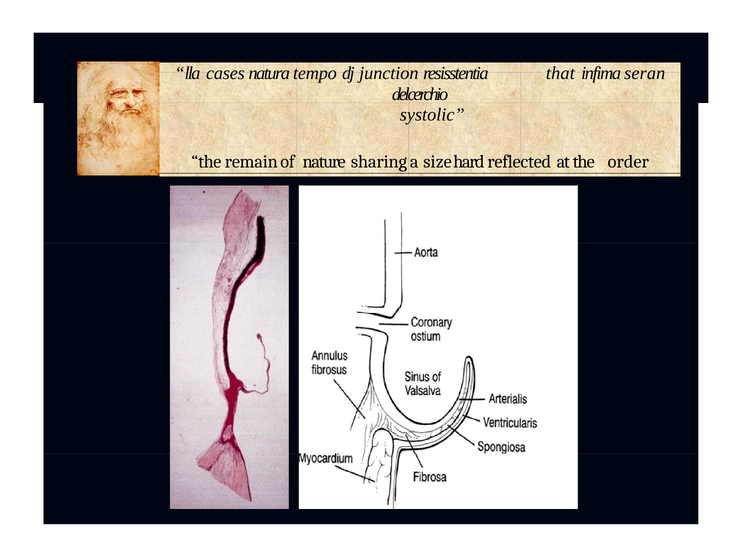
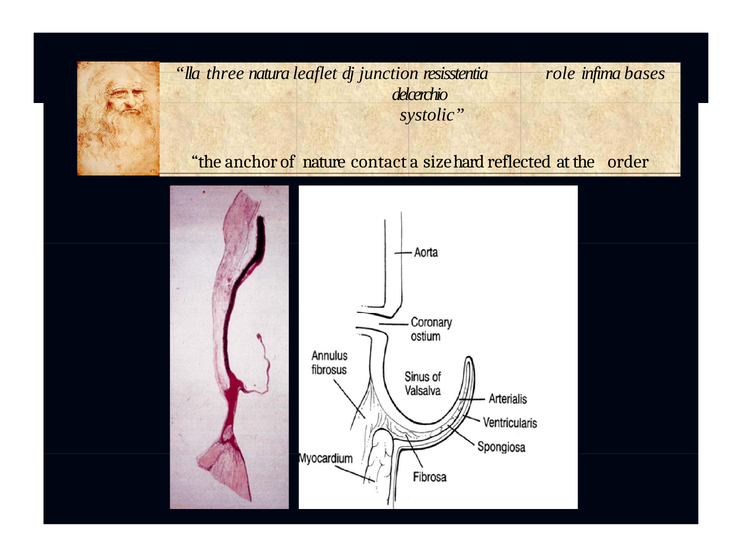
cases: cases -> three (225, 73)
tempo: tempo -> leaflet (315, 73)
that: that -> role (560, 73)
seran: seran -> bases (645, 73)
remain: remain -> anchor (251, 161)
sharing: sharing -> contact (379, 161)
